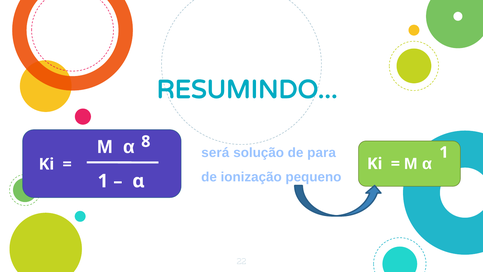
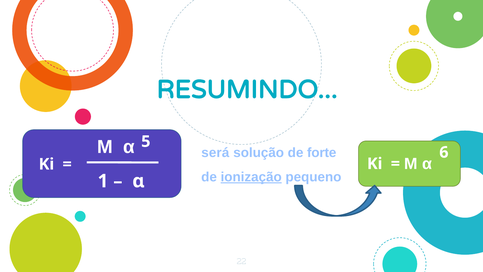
8: 8 -> 5 (146, 141)
para: para -> forte (322, 153)
α 1: 1 -> 6 (444, 152)
ionização underline: none -> present (251, 177)
